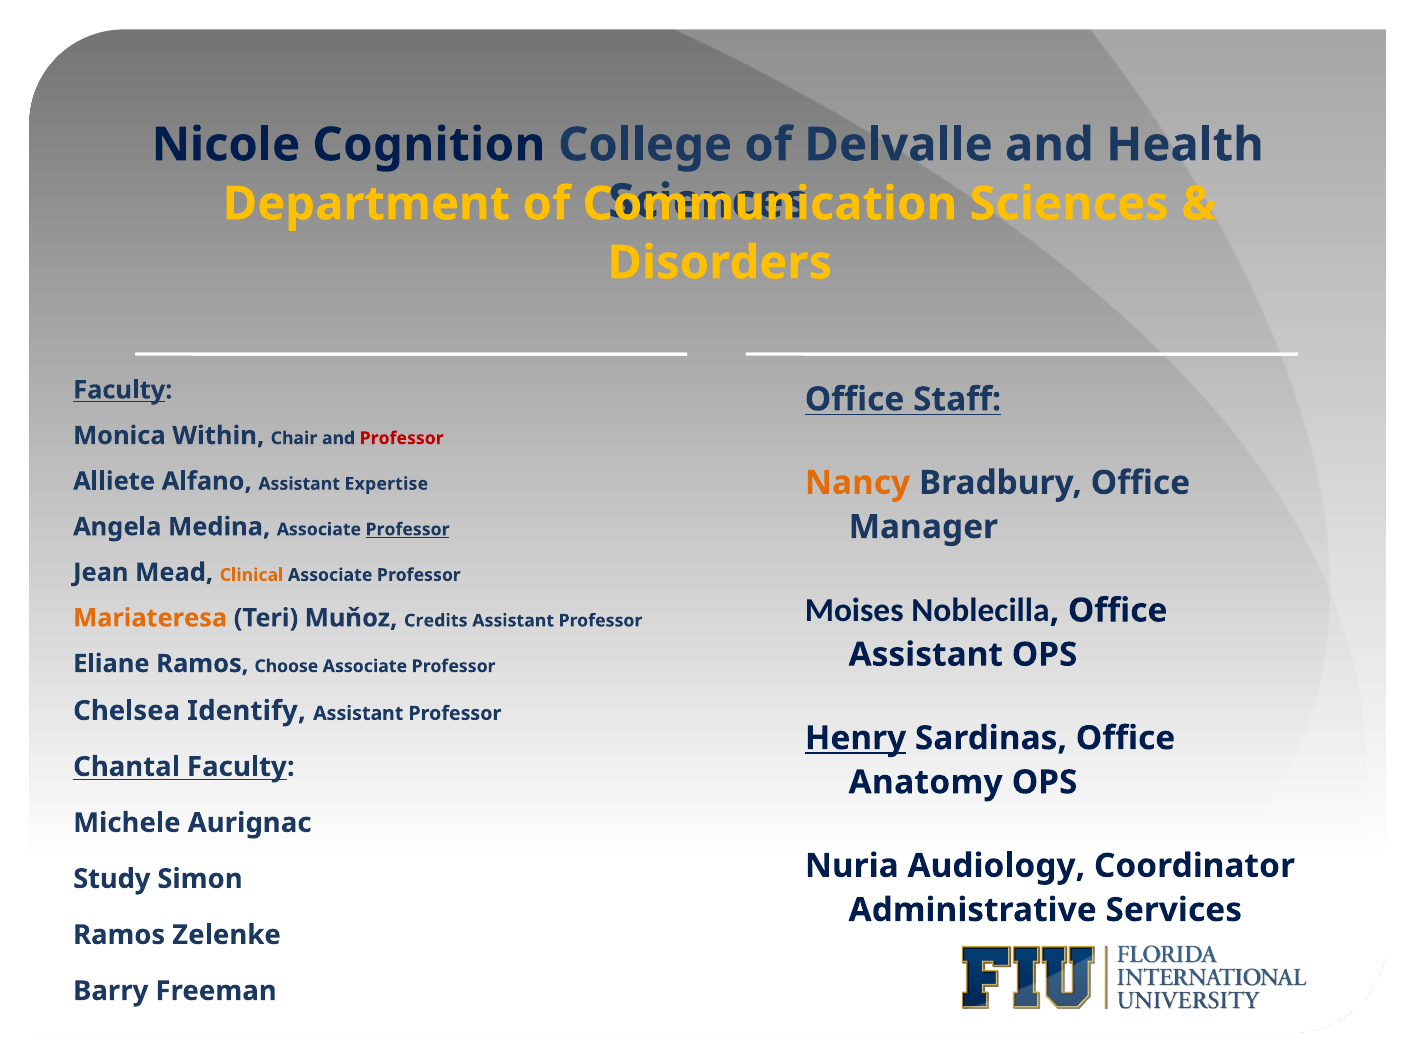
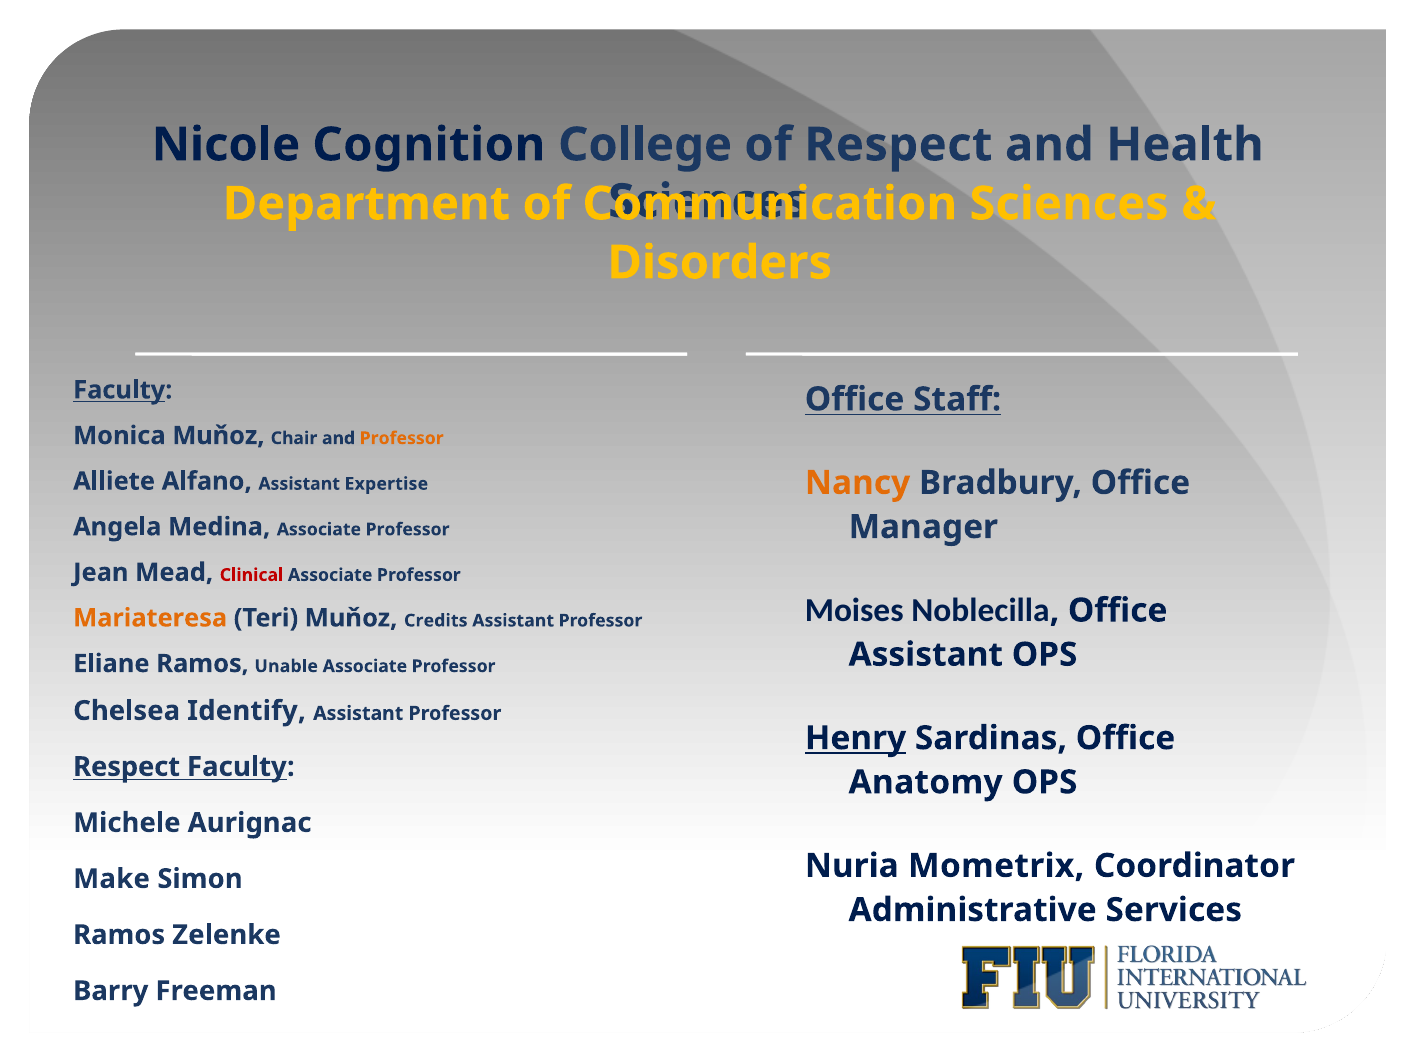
of Delvalle: Delvalle -> Respect (898, 145)
Monica Within: Within -> Muňoz (218, 436)
Professor colour: red -> orange (402, 438)
Professor underline: present -> none (408, 529)
Clinical colour: orange -> red (252, 575)
Choose: Choose -> Unable (286, 666)
Chantal: Chantal -> Respect (127, 767)
Audiology: Audiology -> Mometrix (996, 866)
Study: Study -> Make (112, 879)
